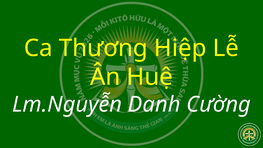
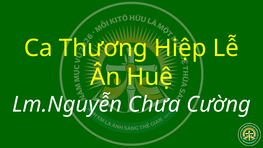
Danh: Danh -> Chưa (154, 104)
